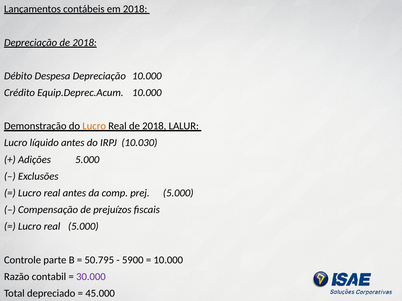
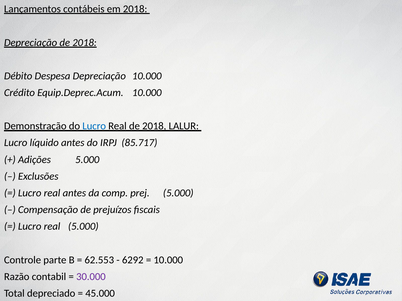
Lucro colour: orange -> blue (94, 126)
10.030: 10.030 -> 85.717 (139, 143)
50.795: 50.795 -> 62.553 (99, 260)
5900: 5900 -> 6292 (133, 260)
